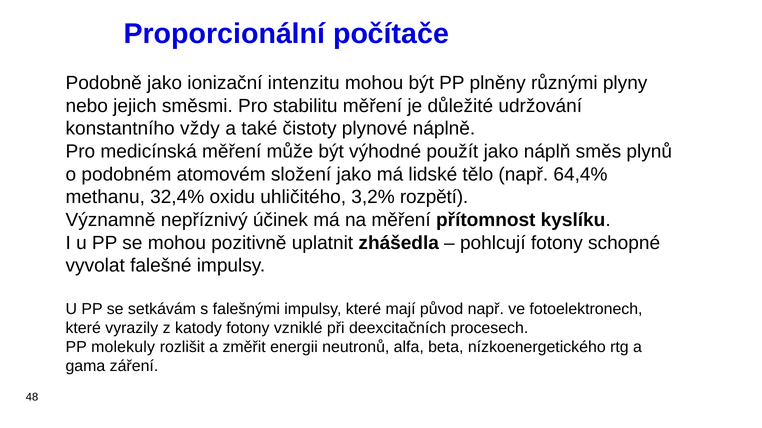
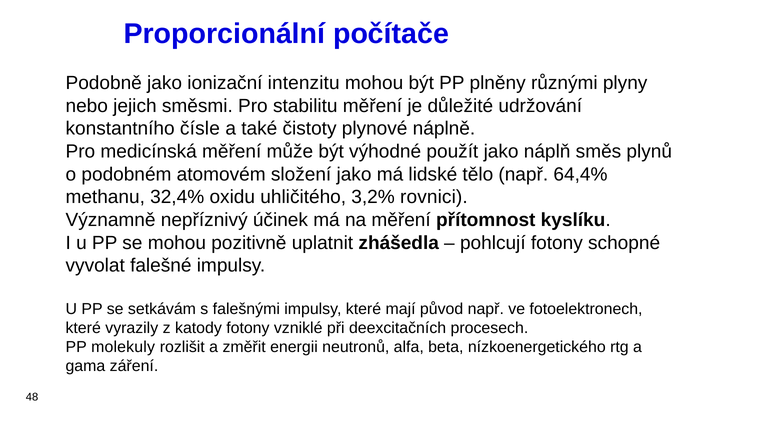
vždy: vždy -> čísle (200, 129)
rozpětí: rozpětí -> rovnici (434, 197)
